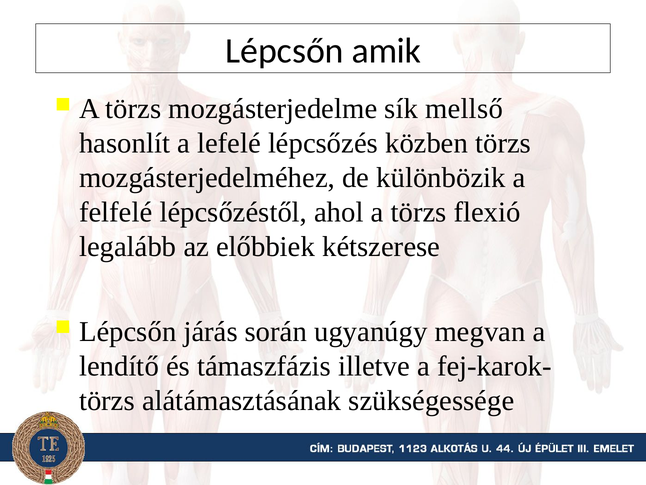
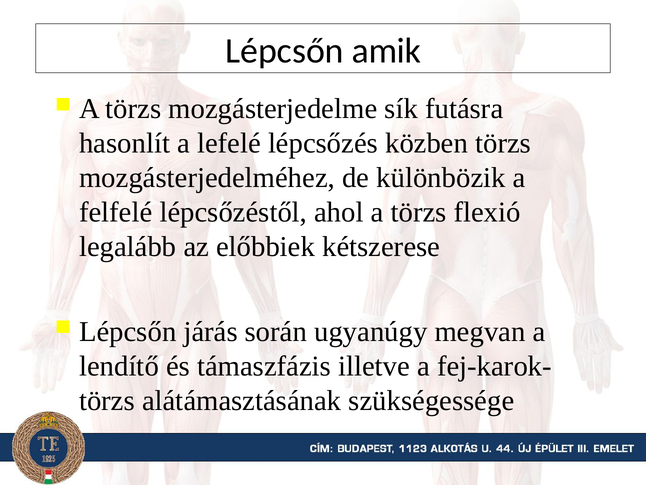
mellső: mellső -> futásra (464, 109)
